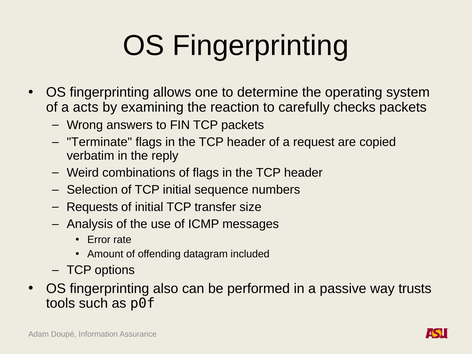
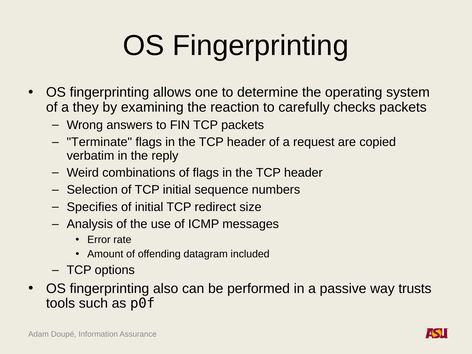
acts: acts -> they (86, 107)
Requests: Requests -> Specifies (92, 207)
transfer: transfer -> redirect (215, 207)
